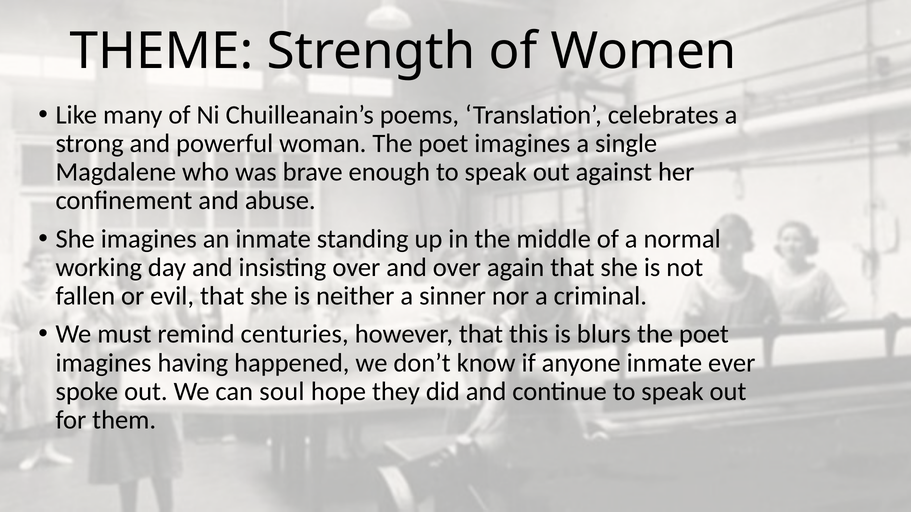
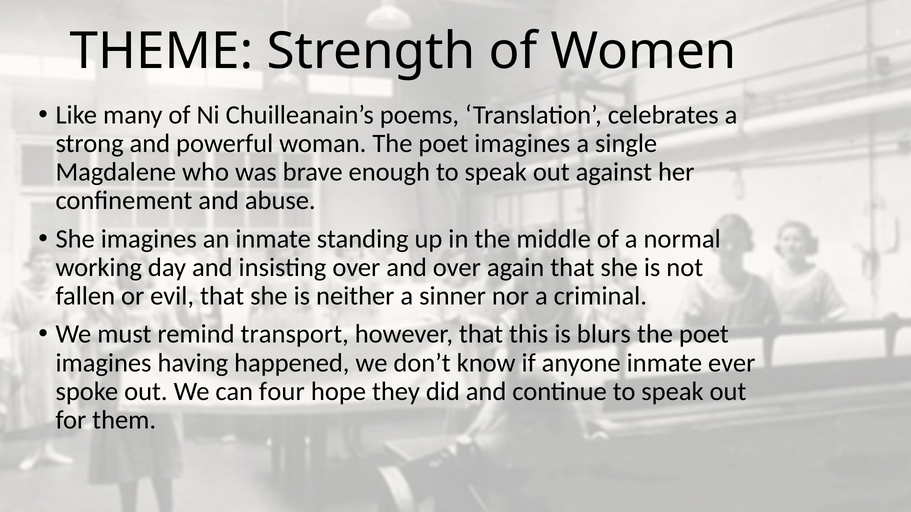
centuries: centuries -> transport (295, 334)
soul: soul -> four (282, 392)
